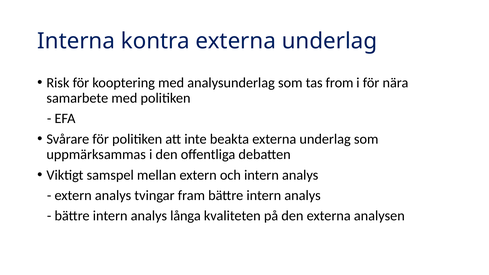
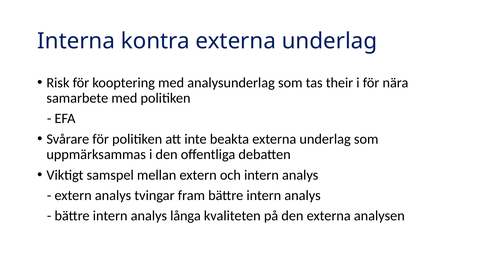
from: from -> their (340, 83)
